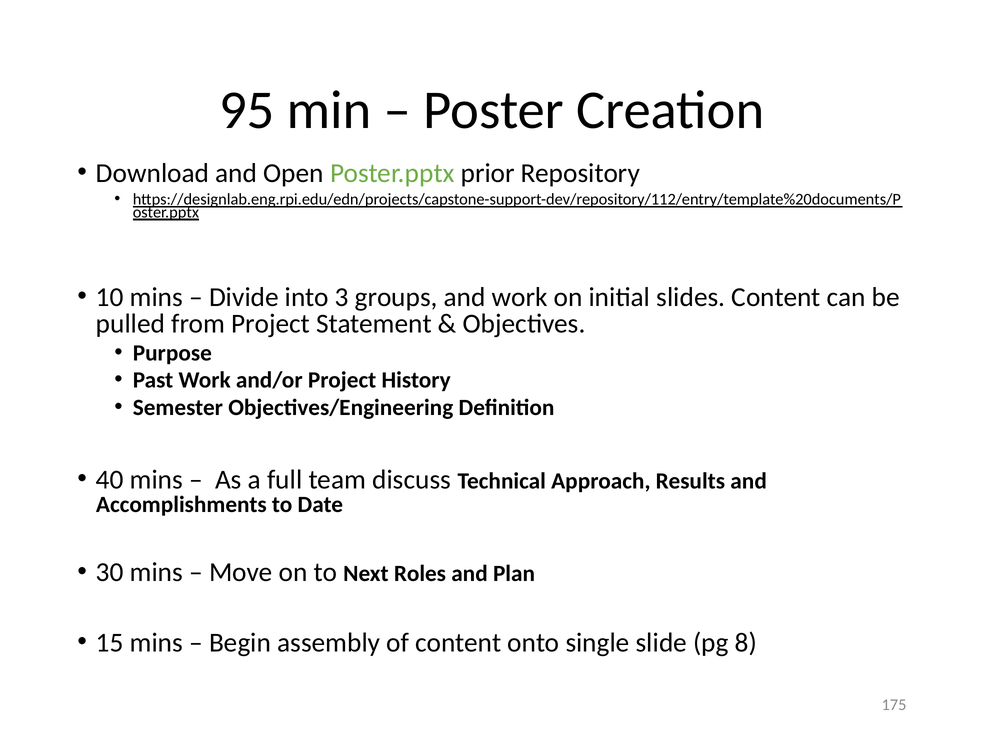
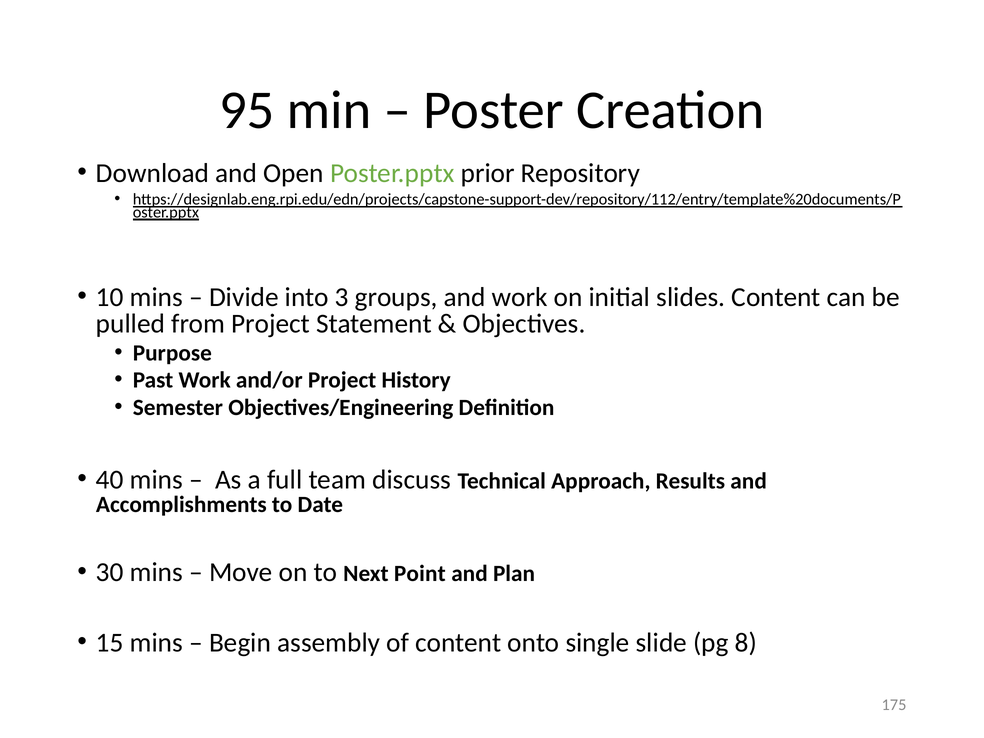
Roles: Roles -> Point (420, 574)
